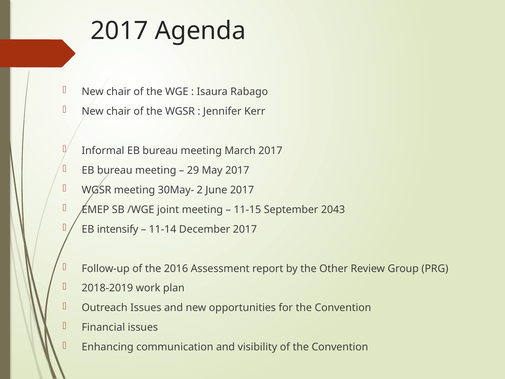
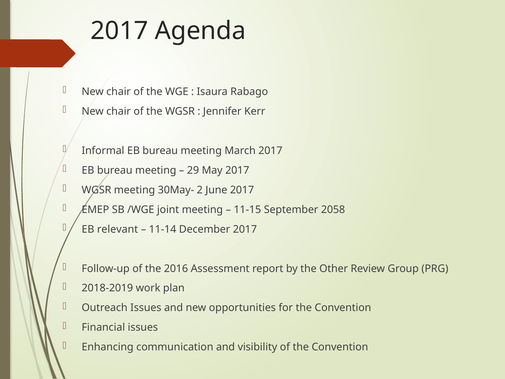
2043: 2043 -> 2058 (333, 209)
intensify: intensify -> relevant (118, 229)
